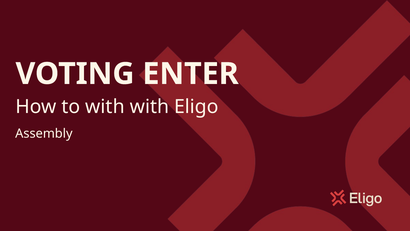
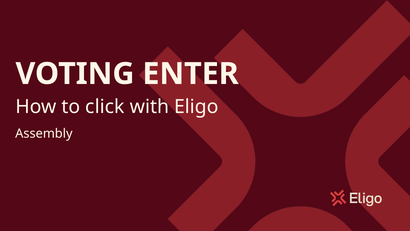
to with: with -> click (105, 107)
